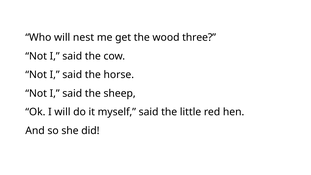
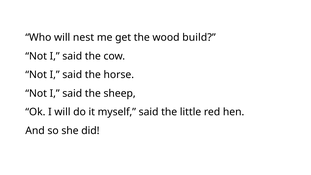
three: three -> build (199, 37)
